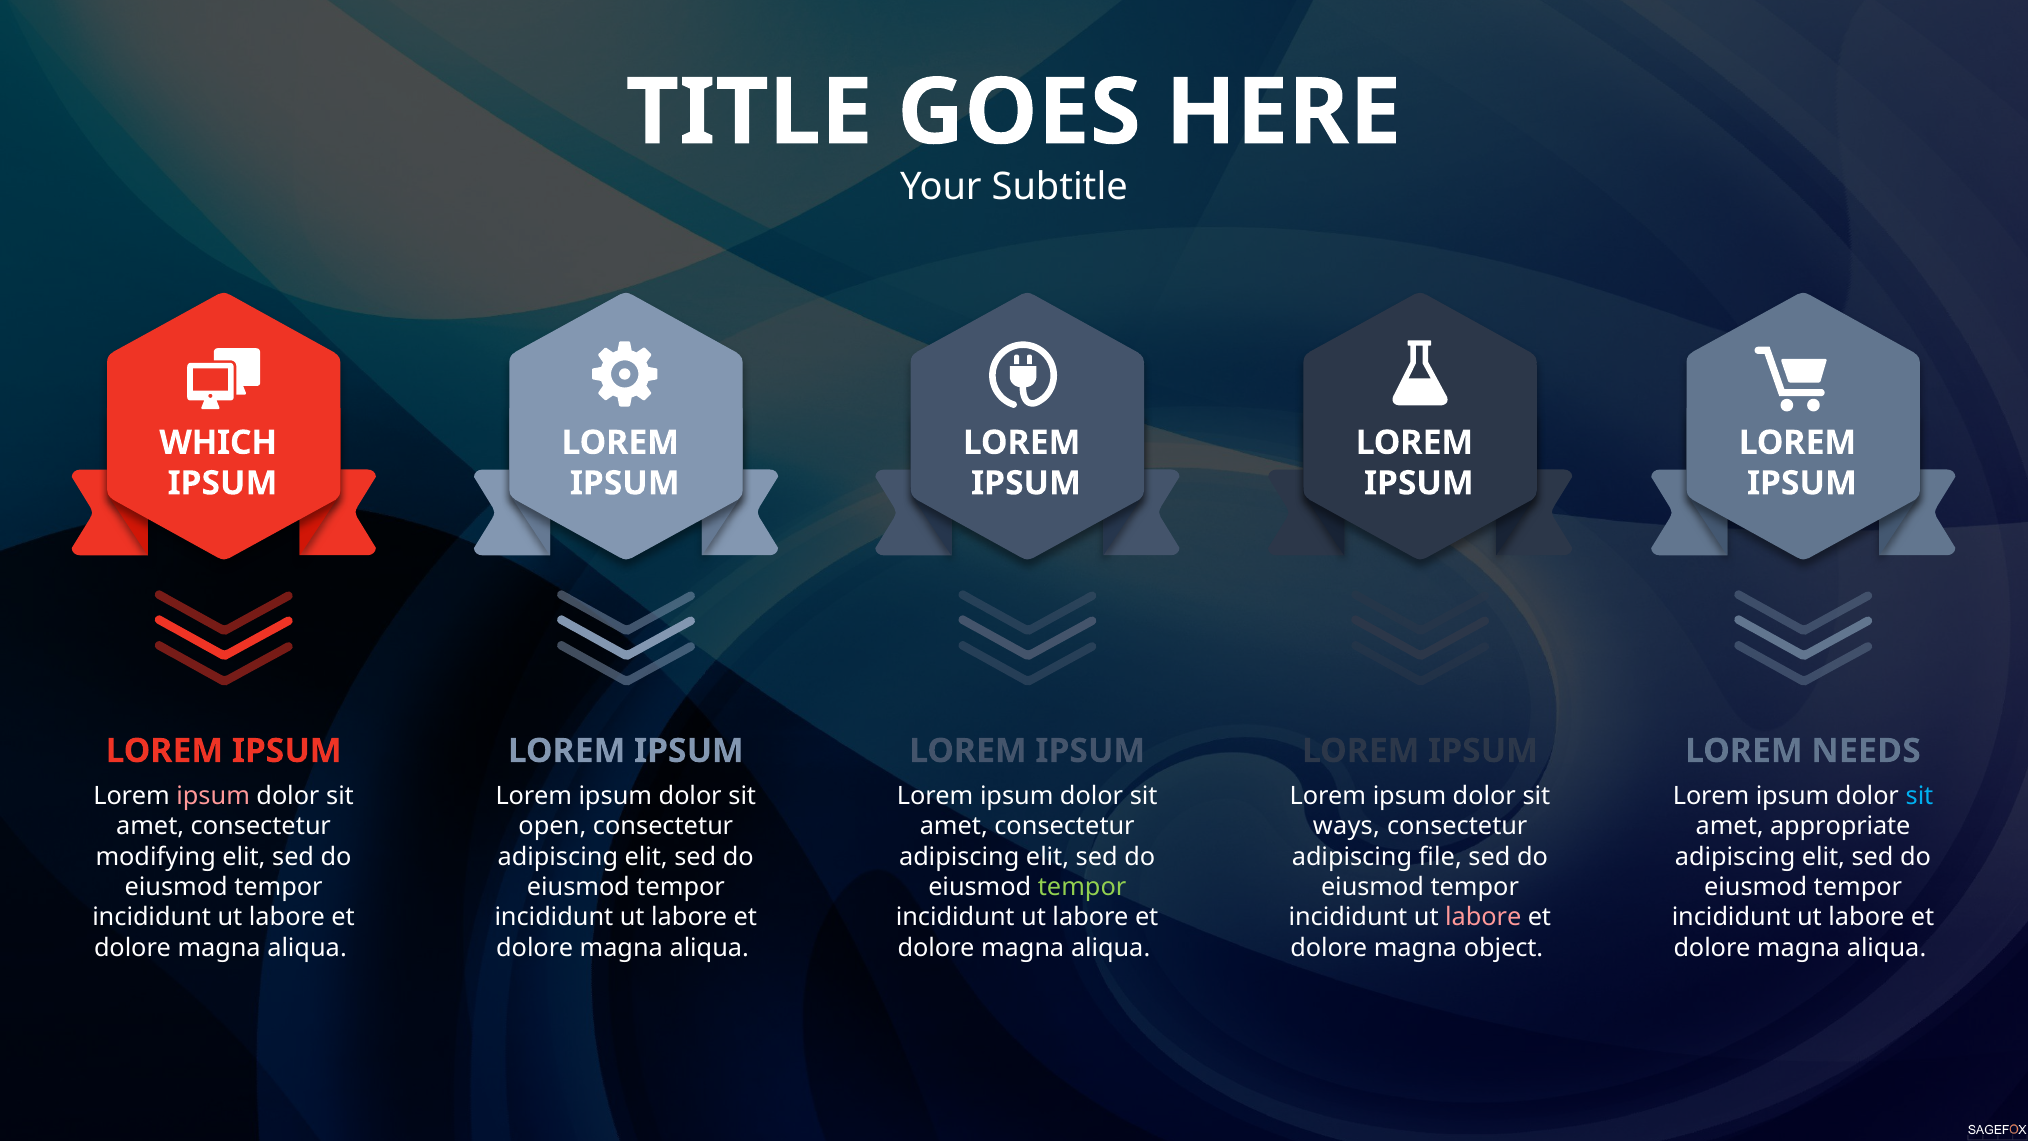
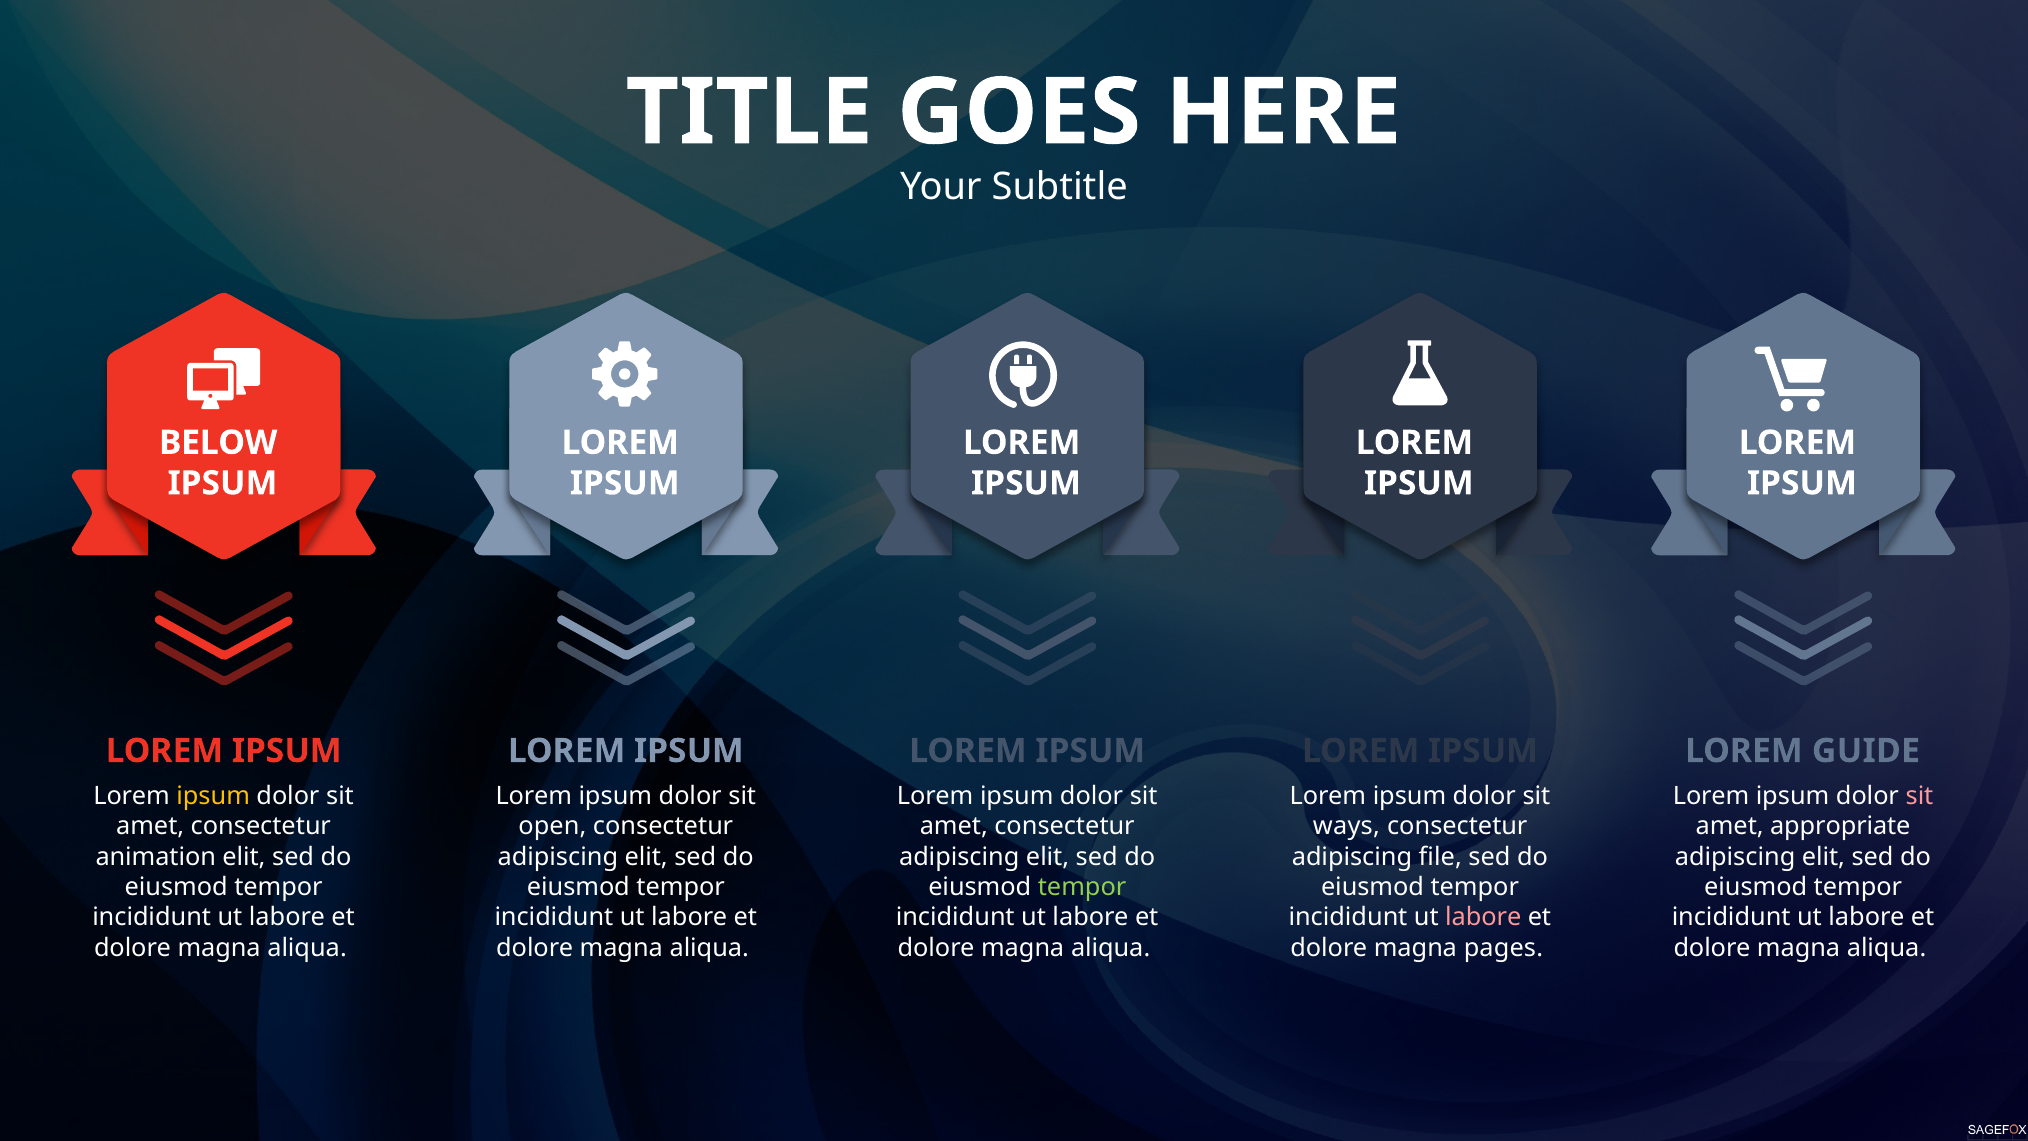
WHICH: WHICH -> BELOW (218, 443)
NEEDS: NEEDS -> GUIDE (1866, 751)
ipsum colour: pink -> yellow (213, 796)
sit colour: light blue -> pink (1920, 796)
modifying: modifying -> animation (156, 857)
object: object -> pages (1503, 948)
